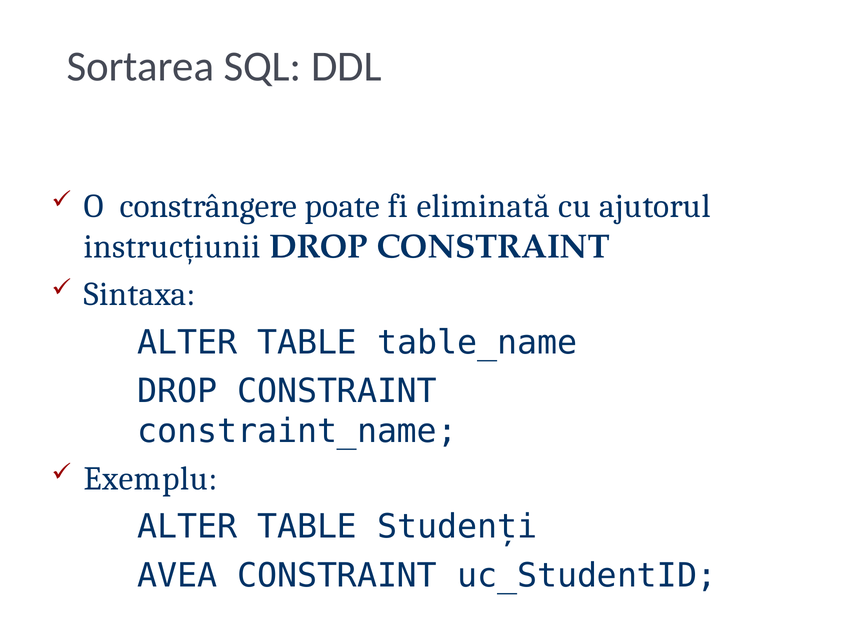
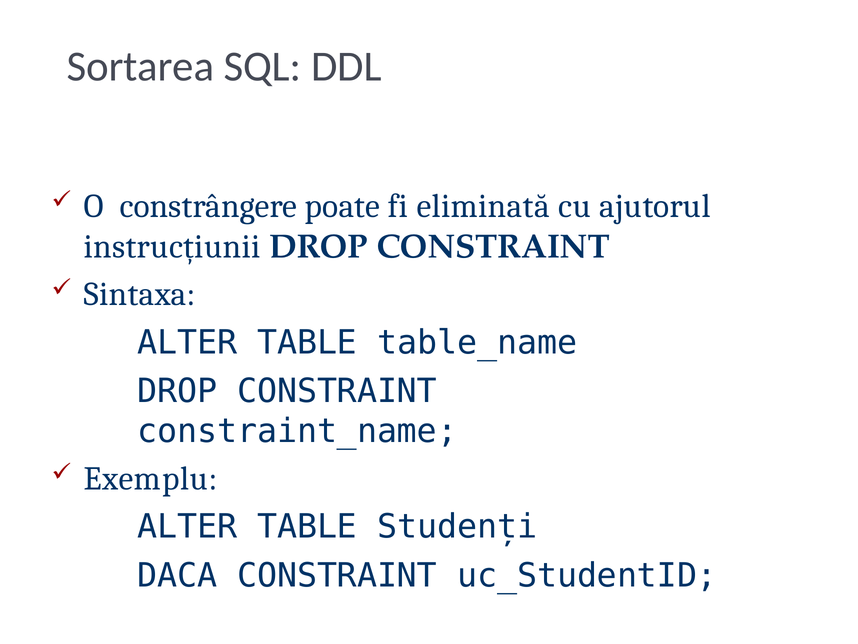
AVEA: AVEA -> DACA (177, 575)
